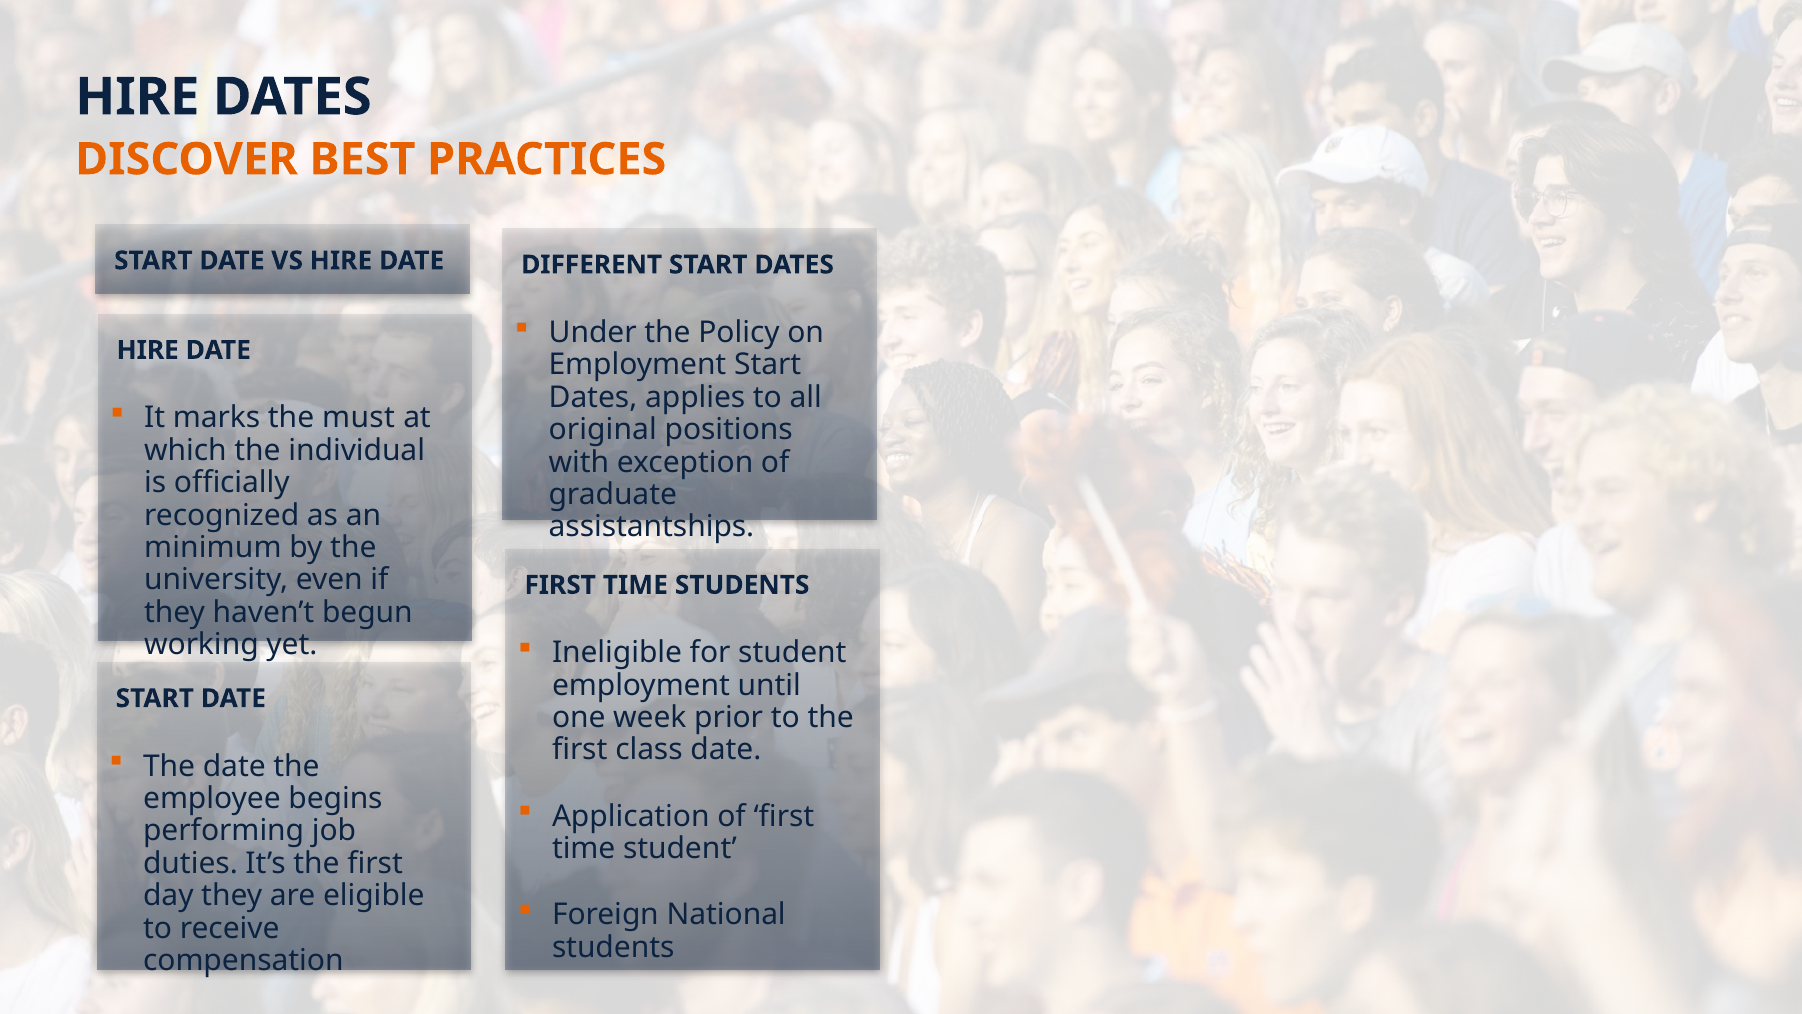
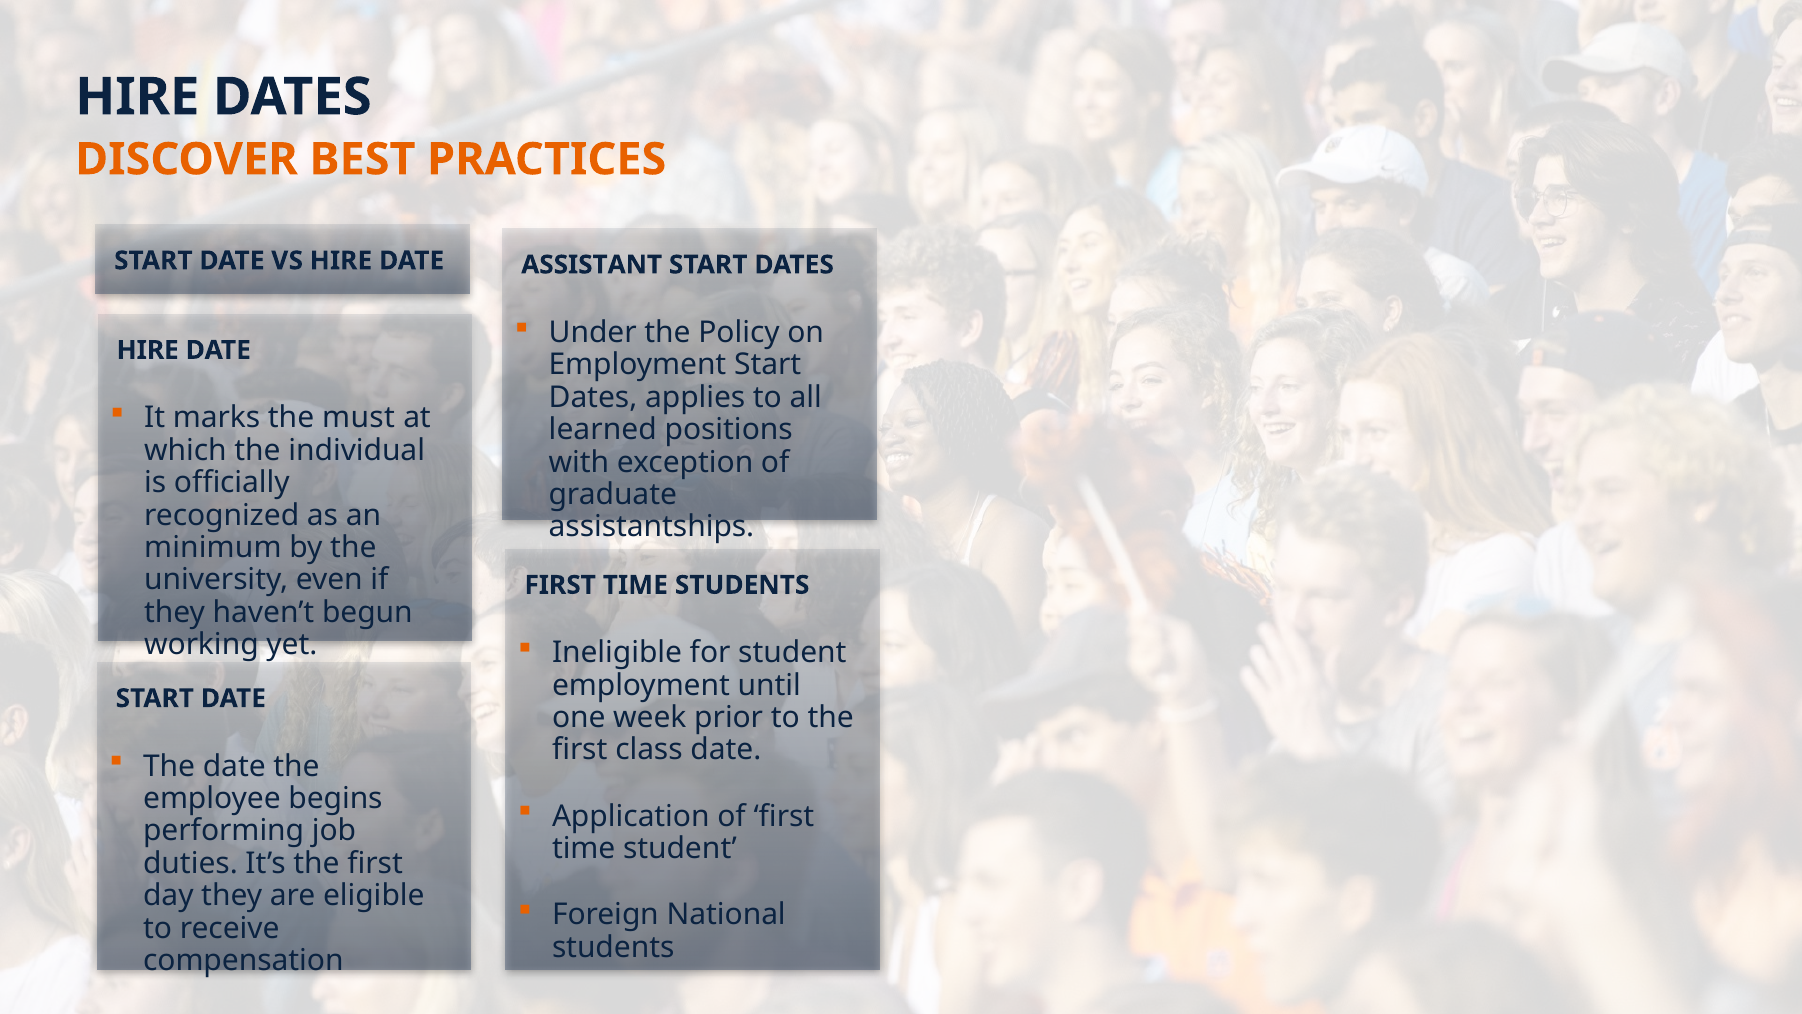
DIFFERENT: DIFFERENT -> ASSISTANT (592, 265)
original: original -> learned (603, 430)
